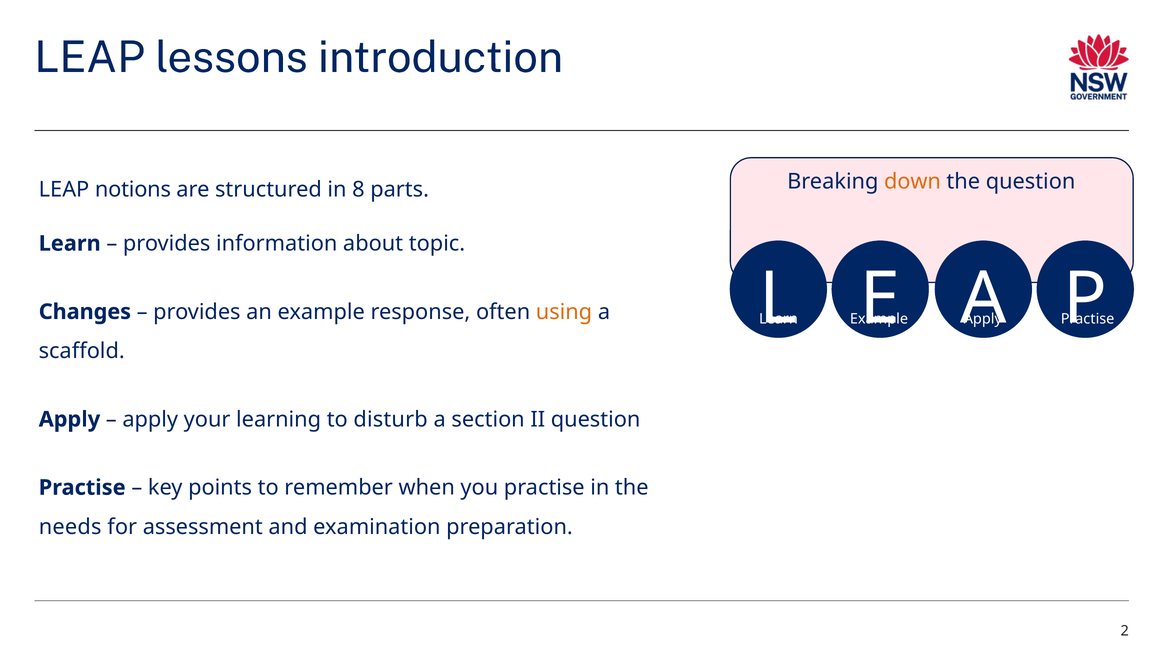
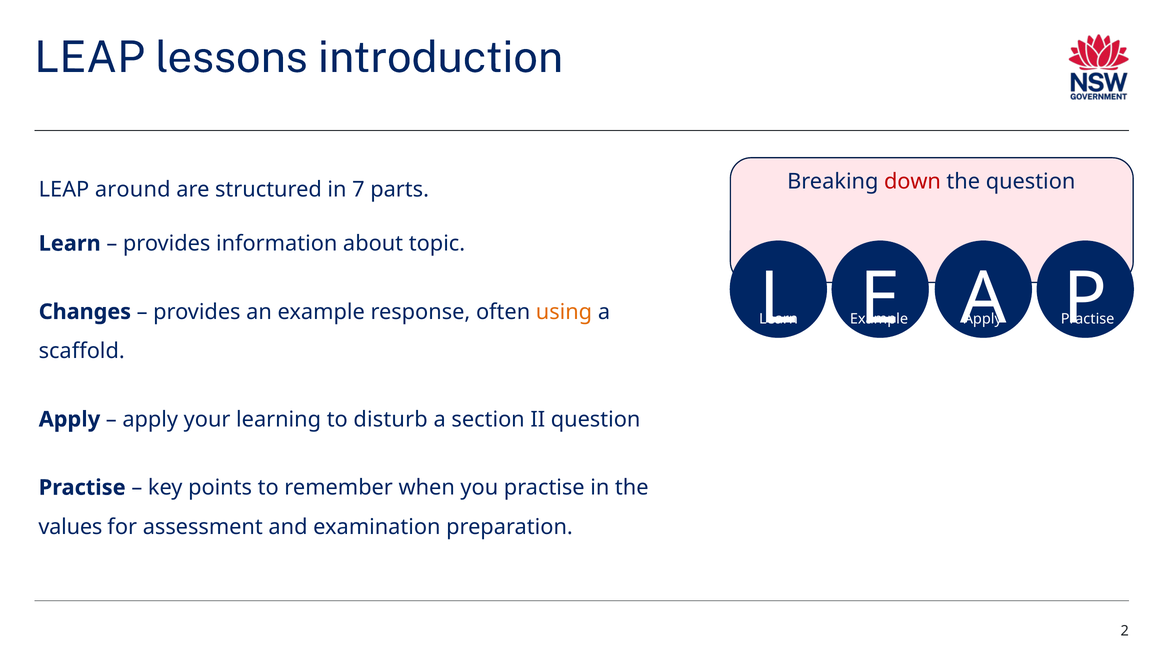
down colour: orange -> red (912, 181)
notions: notions -> around (133, 190)
8: 8 -> 7 (358, 190)
needs: needs -> values (70, 527)
